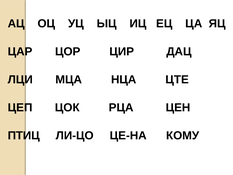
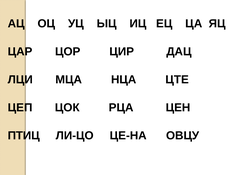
КОМУ: КОМУ -> ОВЦУ (183, 135)
